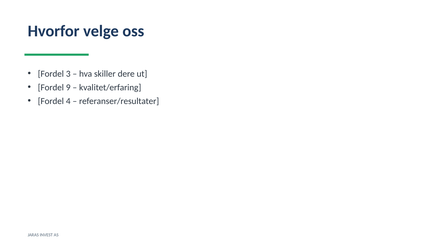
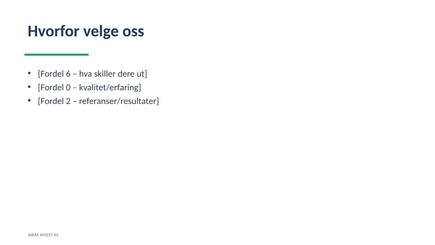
3: 3 -> 6 (68, 74)
9: 9 -> 0 (68, 87)
4: 4 -> 2 (68, 101)
